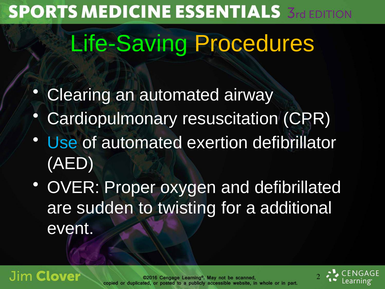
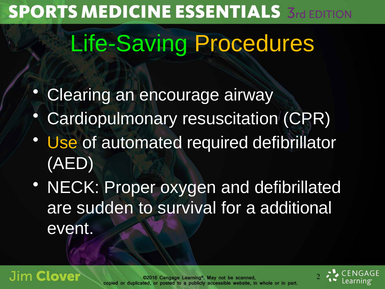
an automated: automated -> encourage (179, 95)
Use colour: light blue -> yellow (62, 143)
exertion: exertion -> required (218, 143)
OVER: OVER -> NECK (73, 187)
twisting: twisting -> survival (187, 208)
